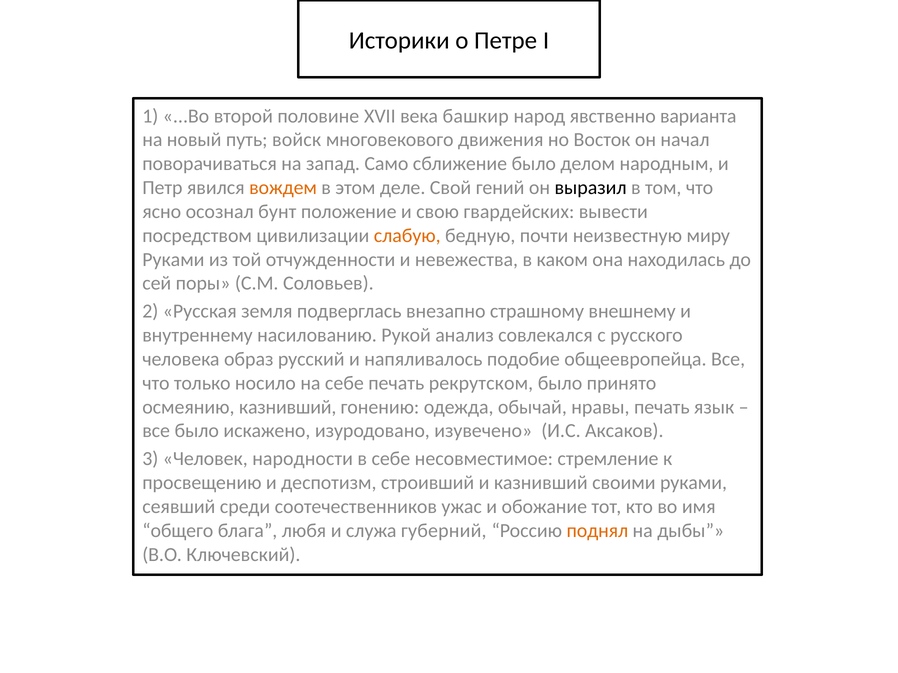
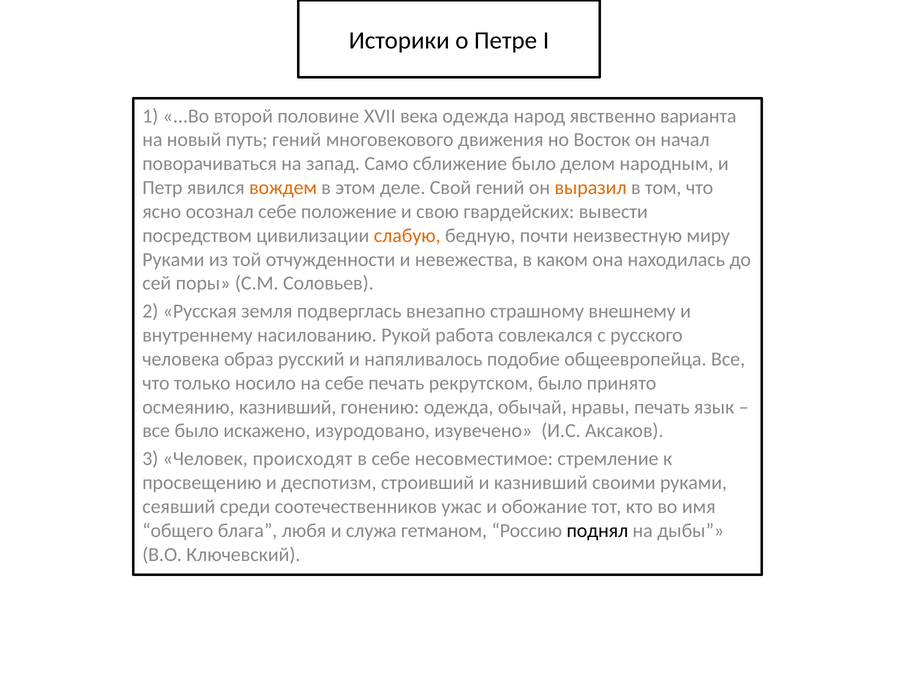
века башкир: башкир -> одежда (476, 116)
путь войск: войск -> гений (297, 140)
выразил colour: black -> orange (591, 188)
осознал бунт: бунт -> себе (277, 212)
анализ: анализ -> работа (465, 335)
народности: народности -> происходят (303, 459)
губерний: губерний -> гетманом (444, 531)
поднял colour: orange -> black (597, 531)
